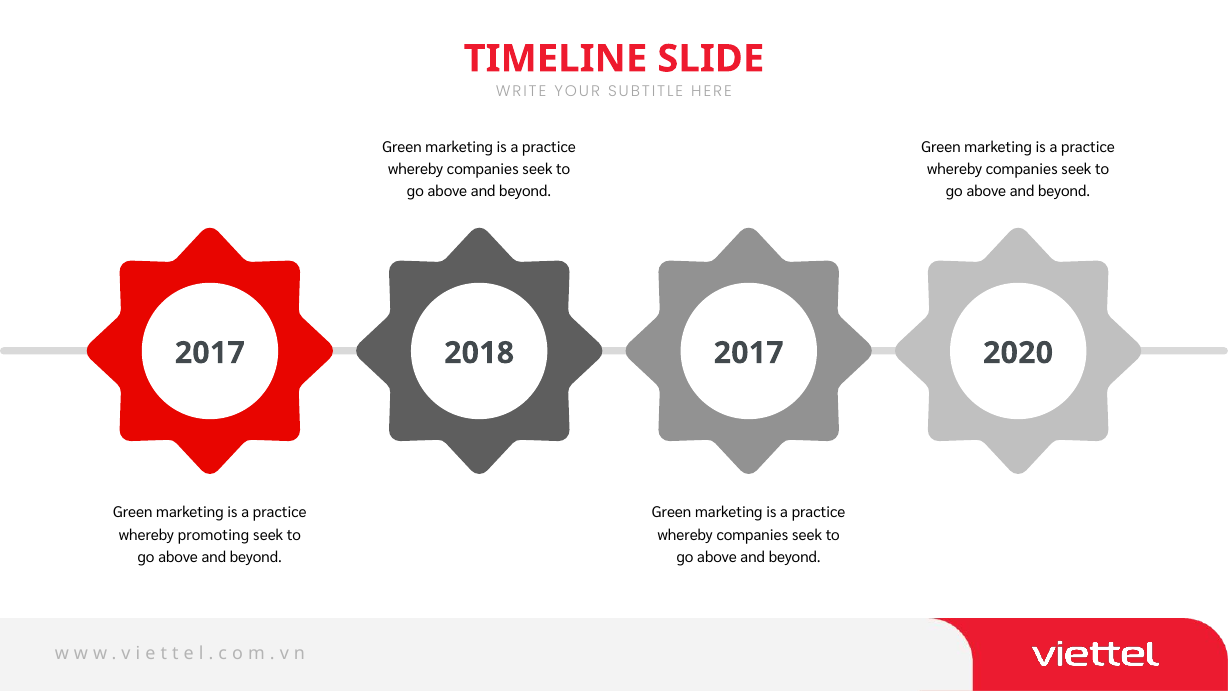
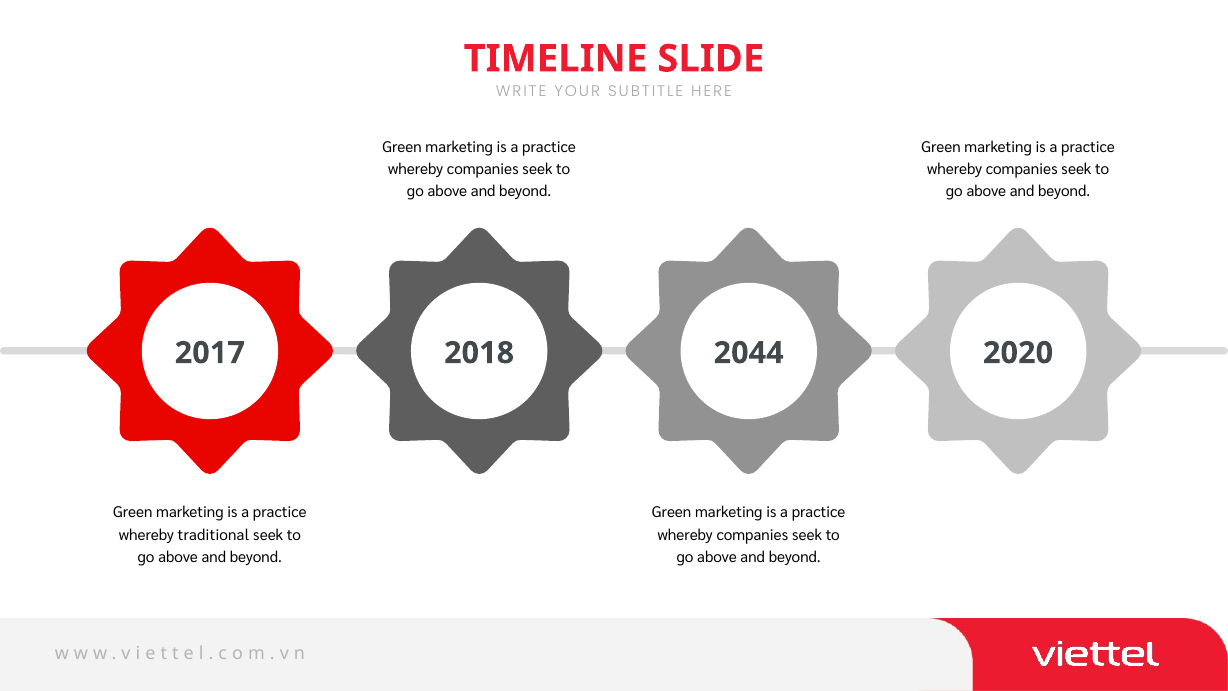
2018 2017: 2017 -> 2044 (749, 353)
promoting: promoting -> traditional (213, 535)
